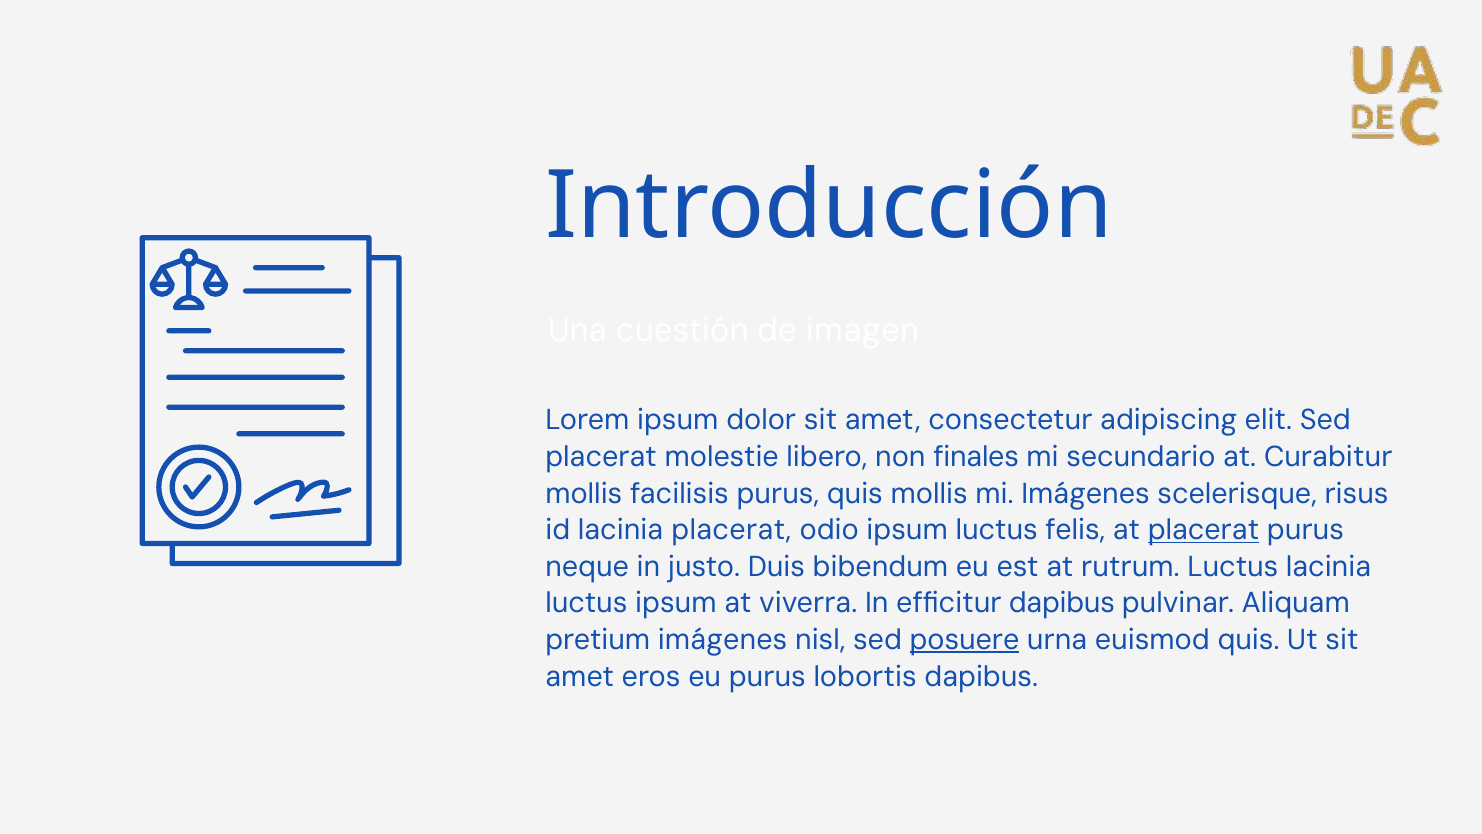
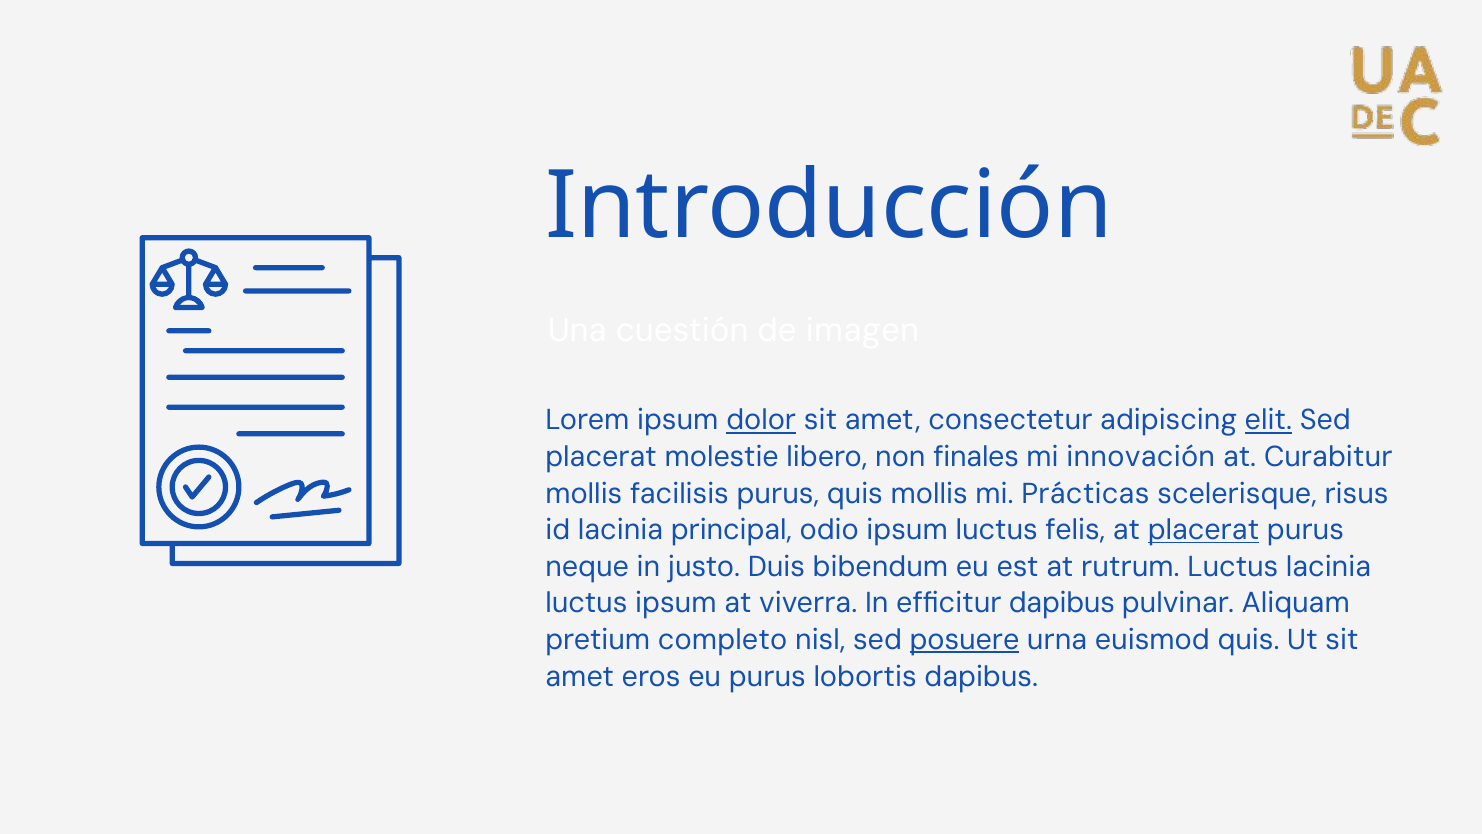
dolor underline: none -> present (761, 420)
elit underline: none -> present (1268, 420)
secundario: secundario -> innovación (1141, 457)
mi Imágenes: Imágenes -> Prácticas (1085, 493)
lacinia placerat: placerat -> principal (731, 530)
pretium imágenes: imágenes -> completo (723, 640)
